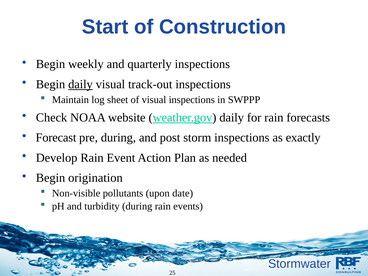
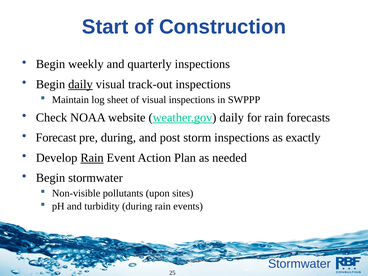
Rain underline: none -> present (92, 158)
Begin origination: origination -> stormwater (95, 178)
date: date -> sites (183, 193)
